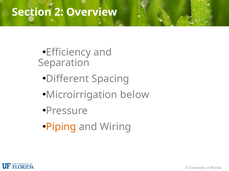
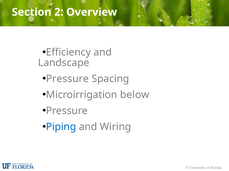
Separation: Separation -> Landscape (64, 63)
Different: Different -> Pressure (67, 79)
Piping colour: orange -> blue (61, 127)
